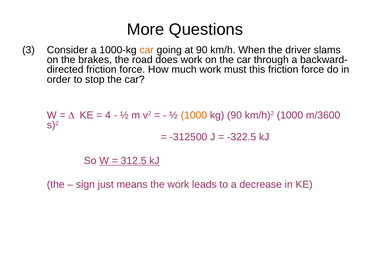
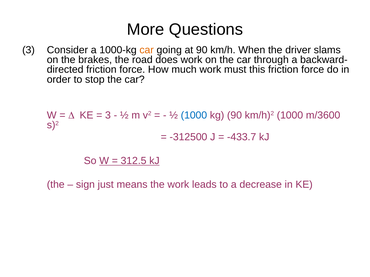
4: 4 -> 3 (108, 115)
1000 colour: orange -> blue (194, 115)
-322.5: -322.5 -> -433.7 (242, 137)
